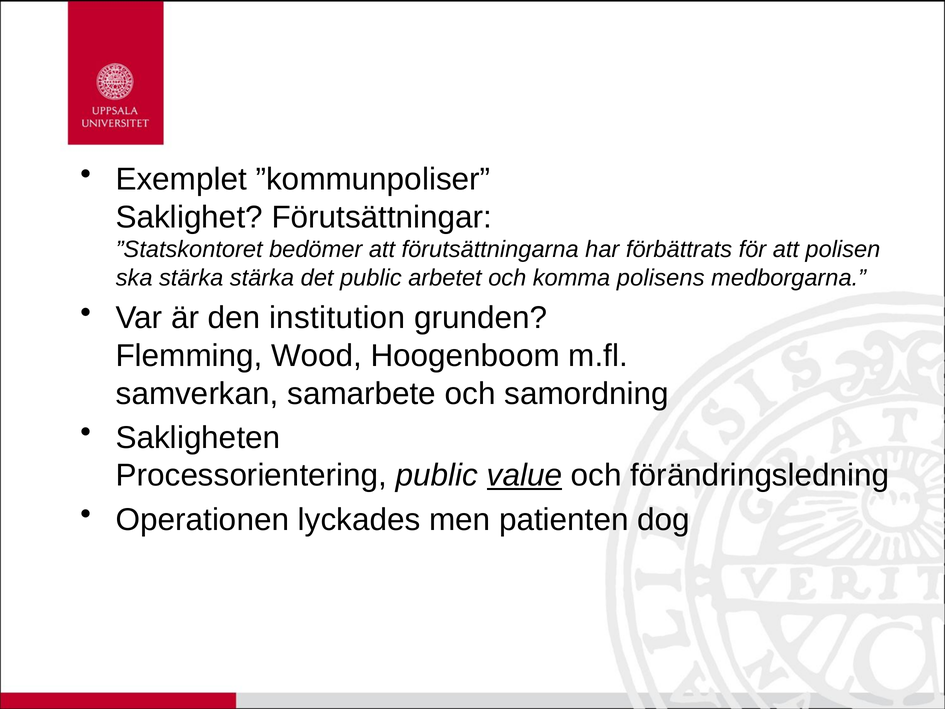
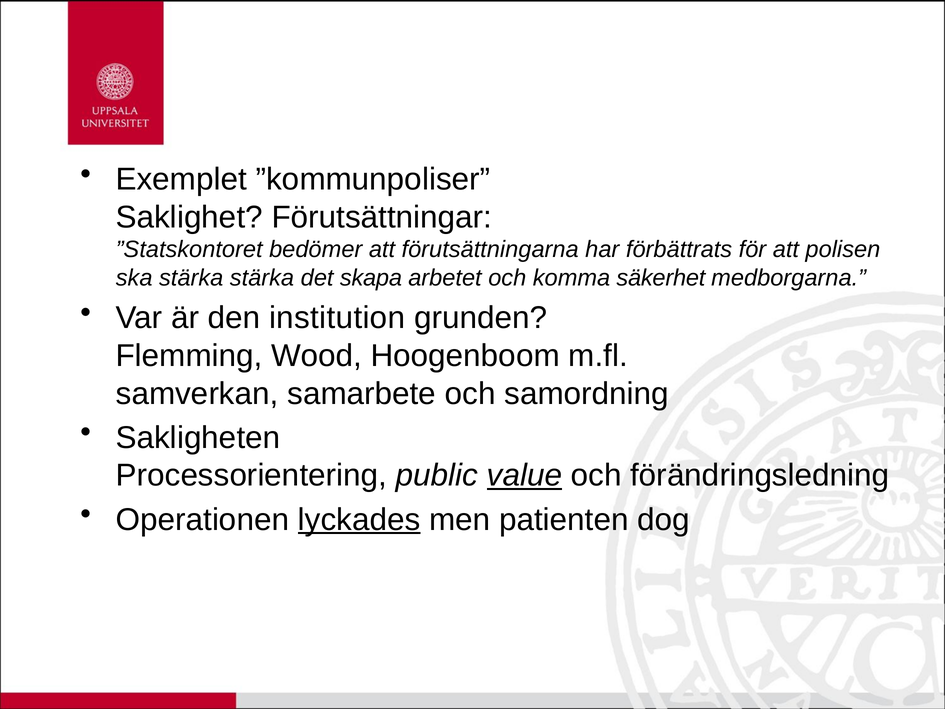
det public: public -> skapa (371, 278)
polisens: polisens -> säkerhet (661, 278)
lyckades underline: none -> present (359, 519)
